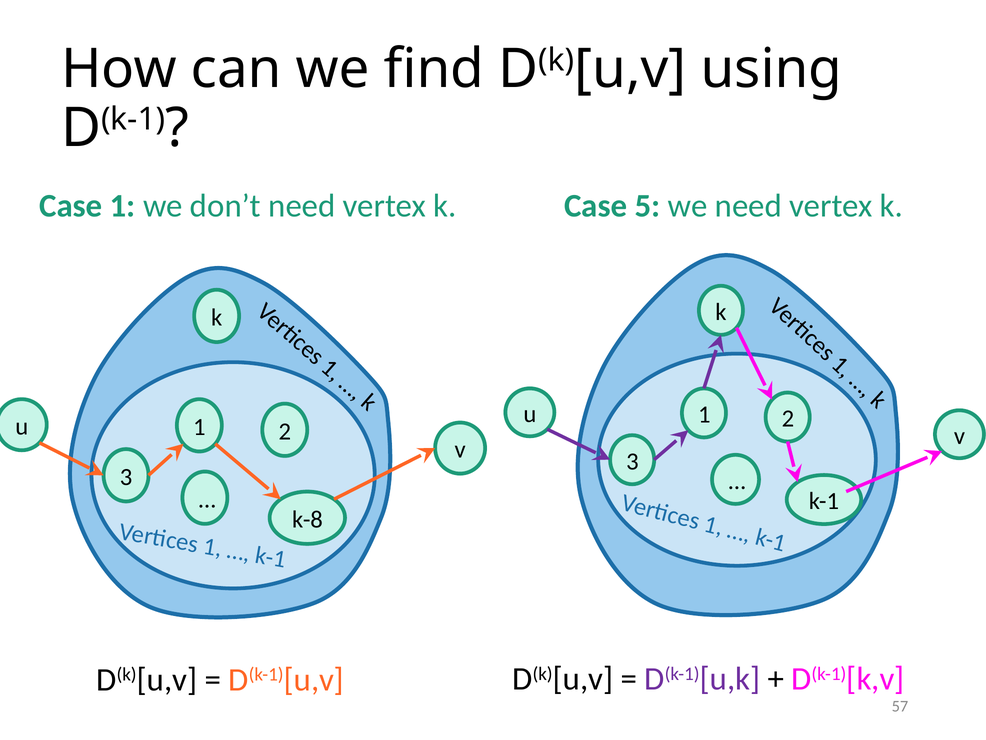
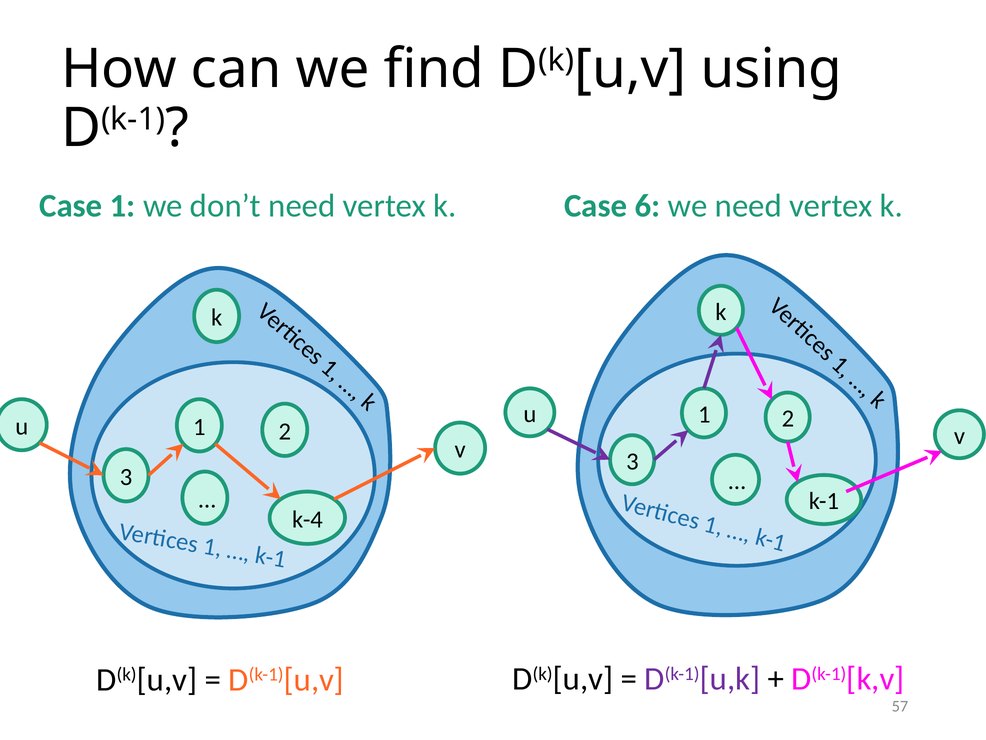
5: 5 -> 6 (647, 206)
k-8: k-8 -> k-4 (307, 519)
